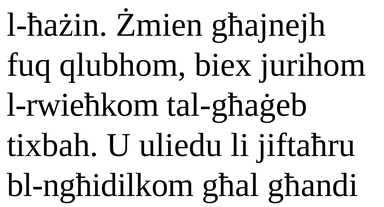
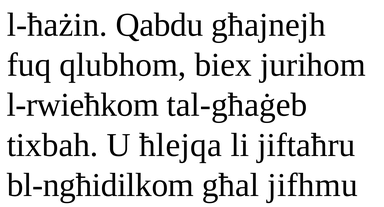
Żmien: Żmien -> Qabdu (159, 25)
uliedu: uliedu -> ħlejqa (180, 145)
għandi: għandi -> jifhmu (313, 185)
